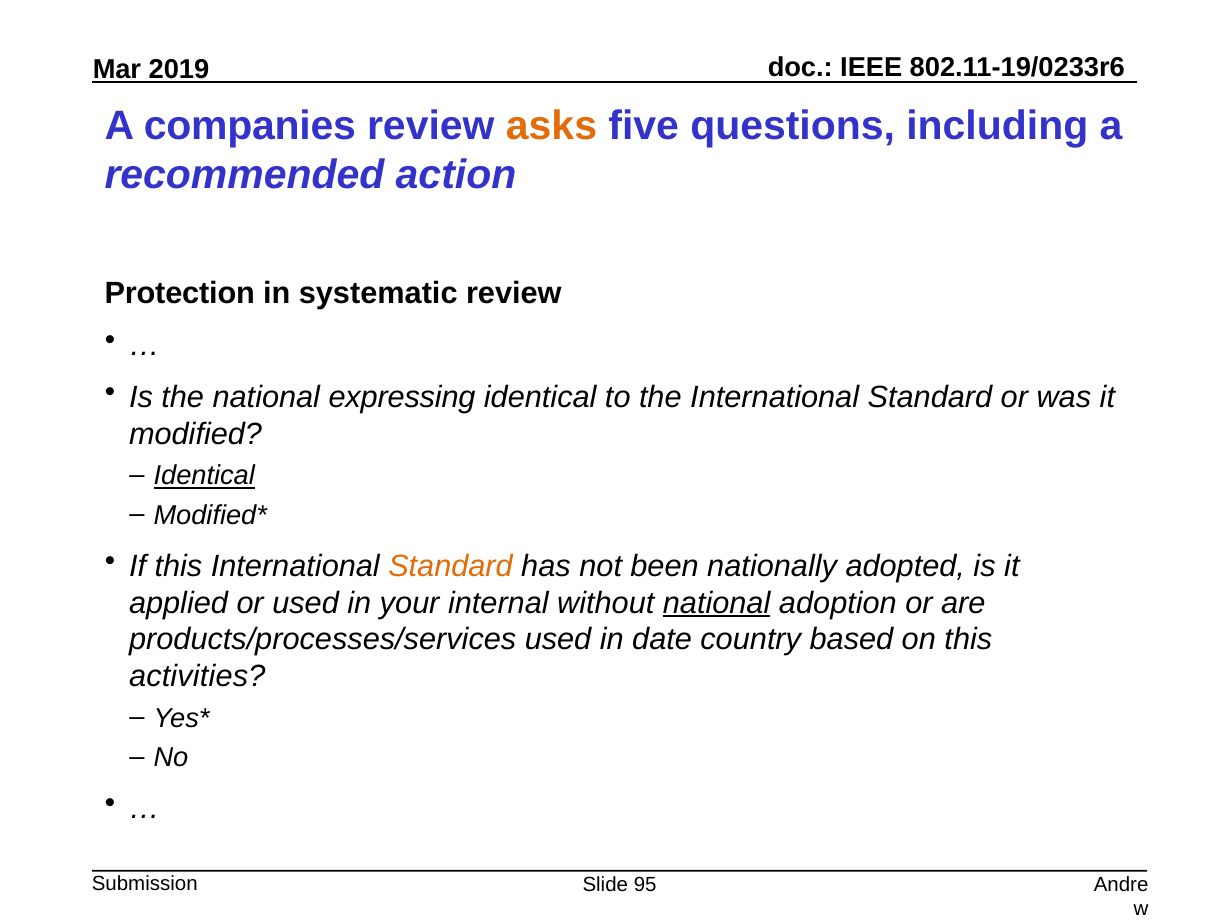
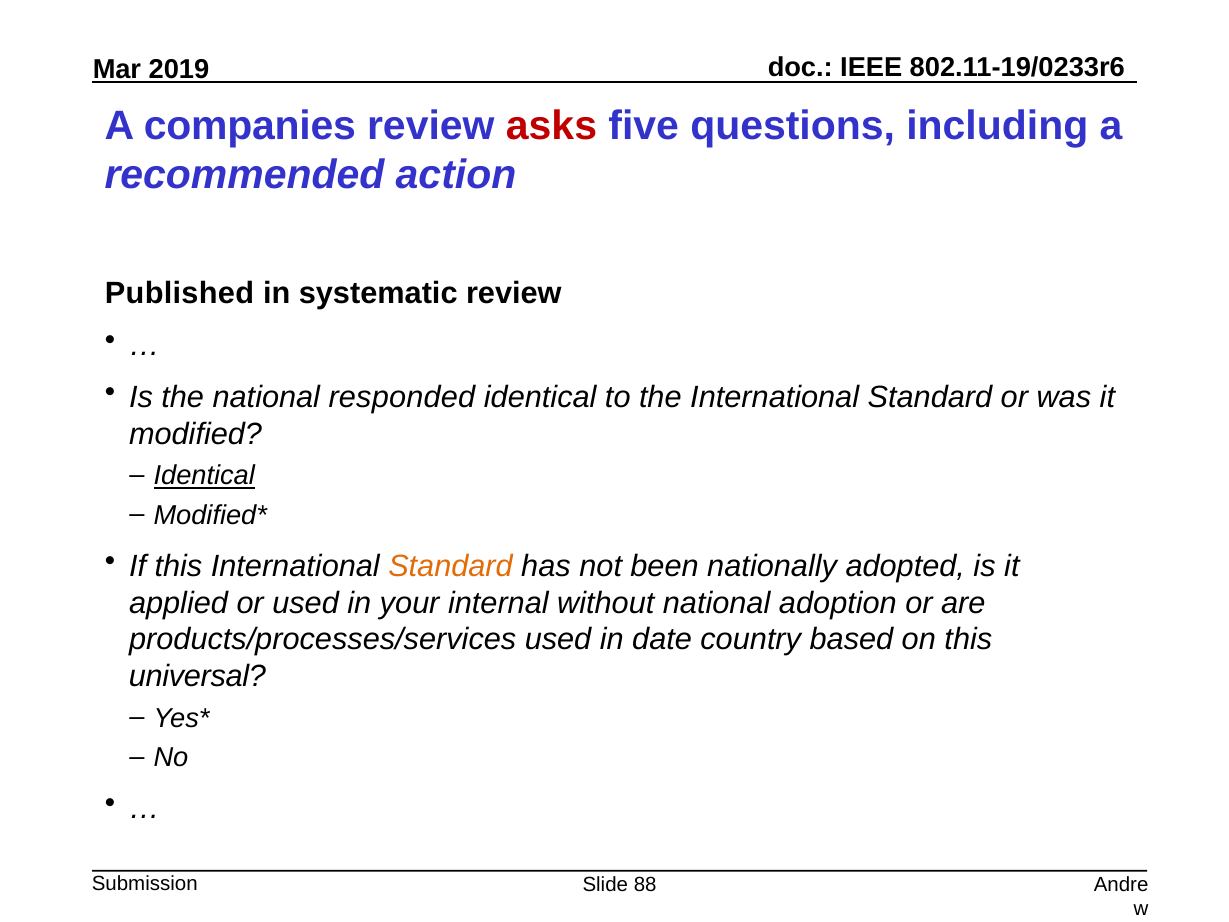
asks colour: orange -> red (551, 126)
Protection: Protection -> Published (179, 293)
expressing: expressing -> responded (402, 398)
national underline: present -> none (717, 603)
activities: activities -> universal (197, 676)
95: 95 -> 88 (645, 884)
